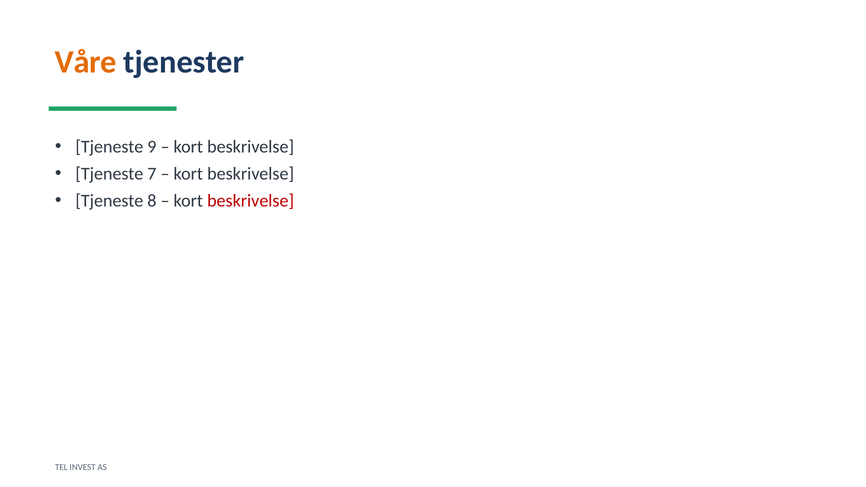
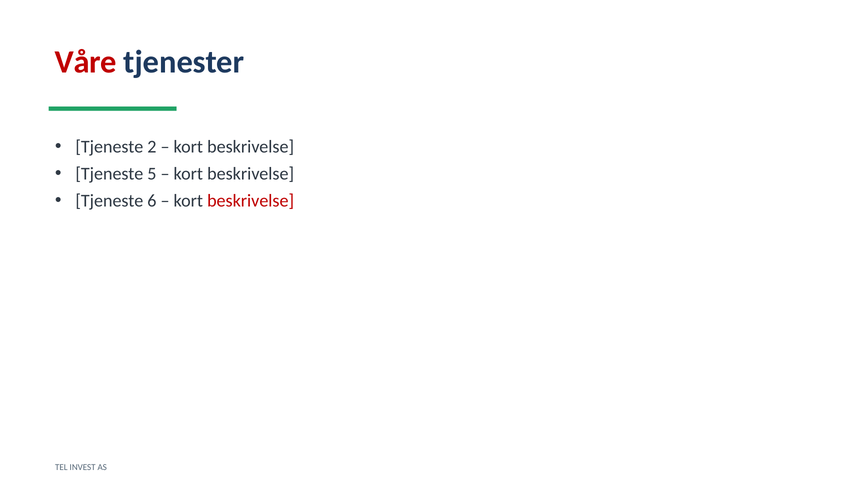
Våre colour: orange -> red (86, 62)
9: 9 -> 2 (152, 147)
7: 7 -> 5 (152, 174)
8: 8 -> 6 (152, 201)
